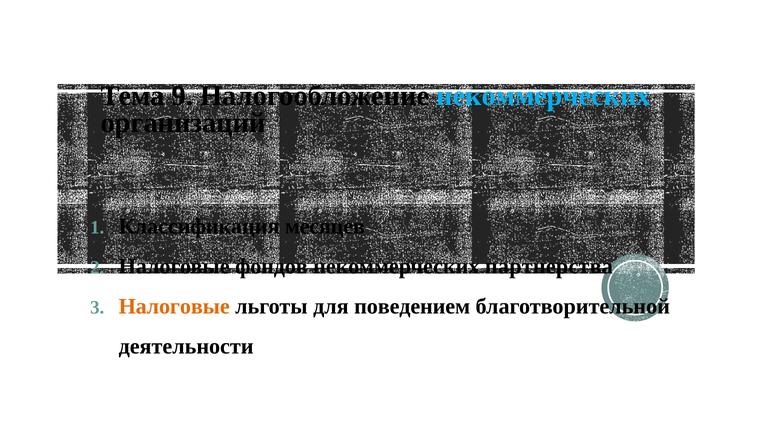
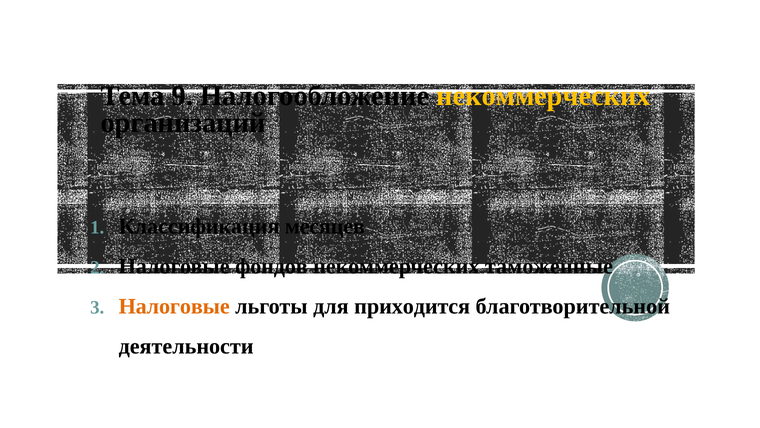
некоммерческих colour: light blue -> yellow (544, 96)
партнерства: партнерства -> таможенные (549, 266)
поведением: поведением -> приходится (412, 306)
